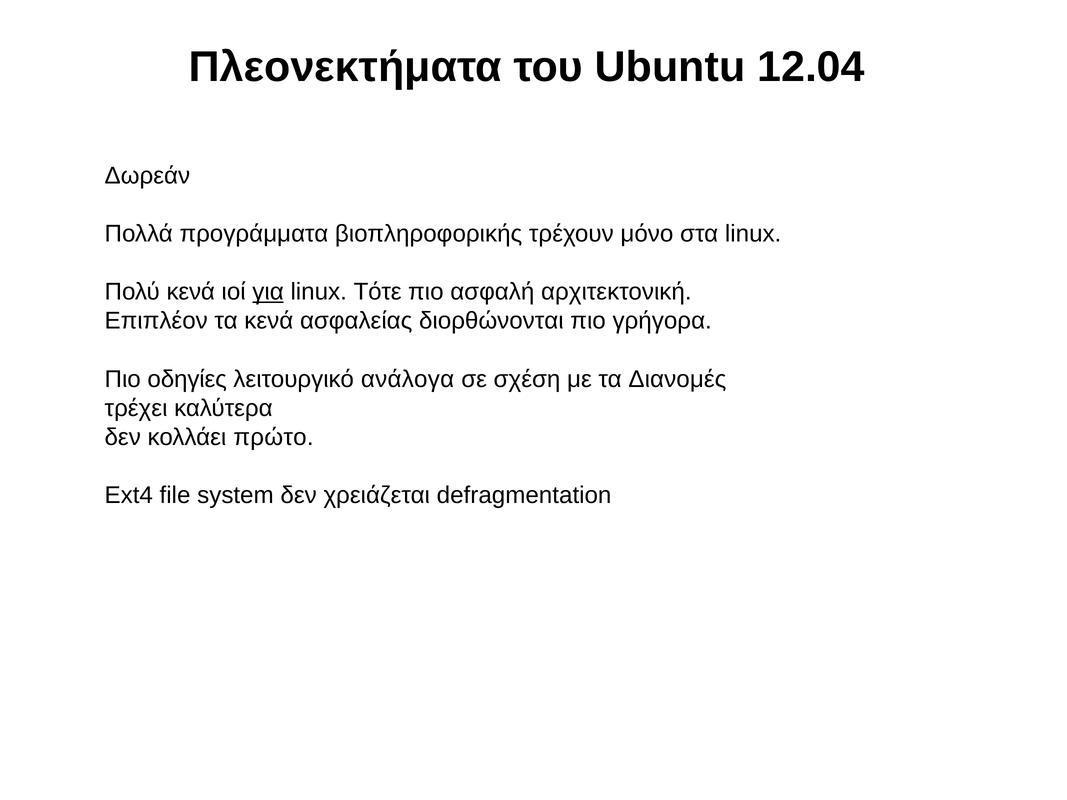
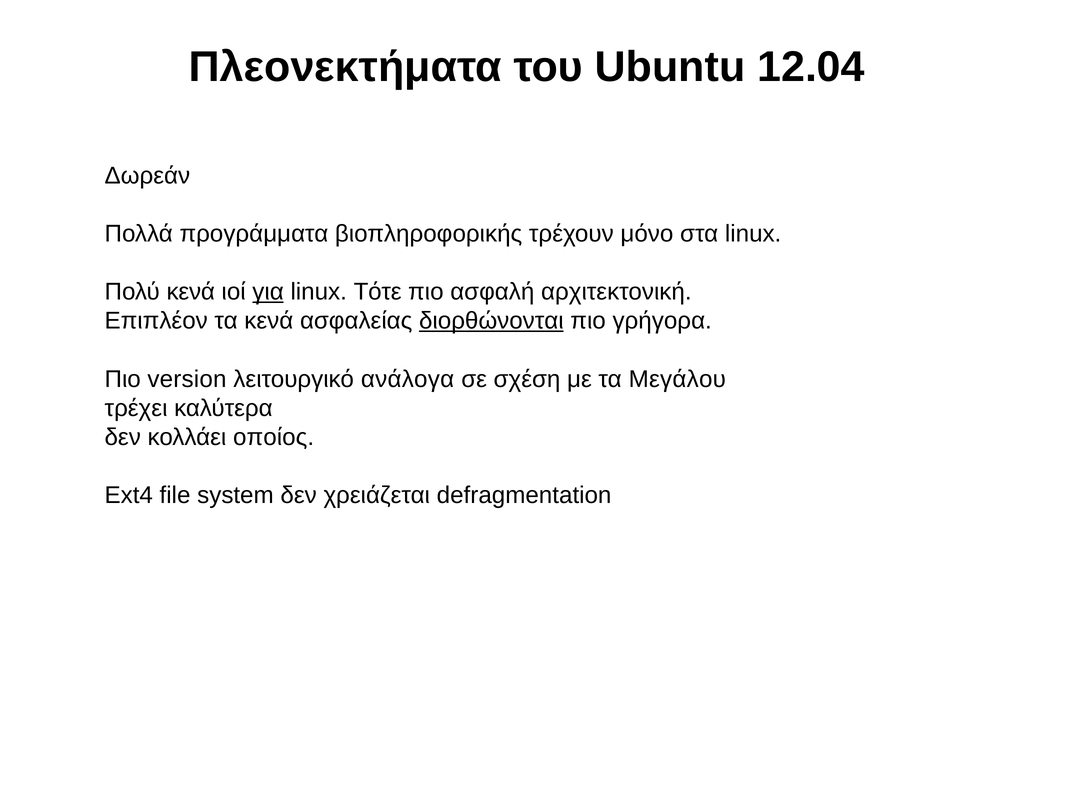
διορθώνονται underline: none -> present (491, 321)
οδηγίες: οδηγίες -> version (187, 379)
Διανομές: Διανομές -> Μεγάλου (677, 379)
πρώτο: πρώτο -> οποίος (274, 437)
